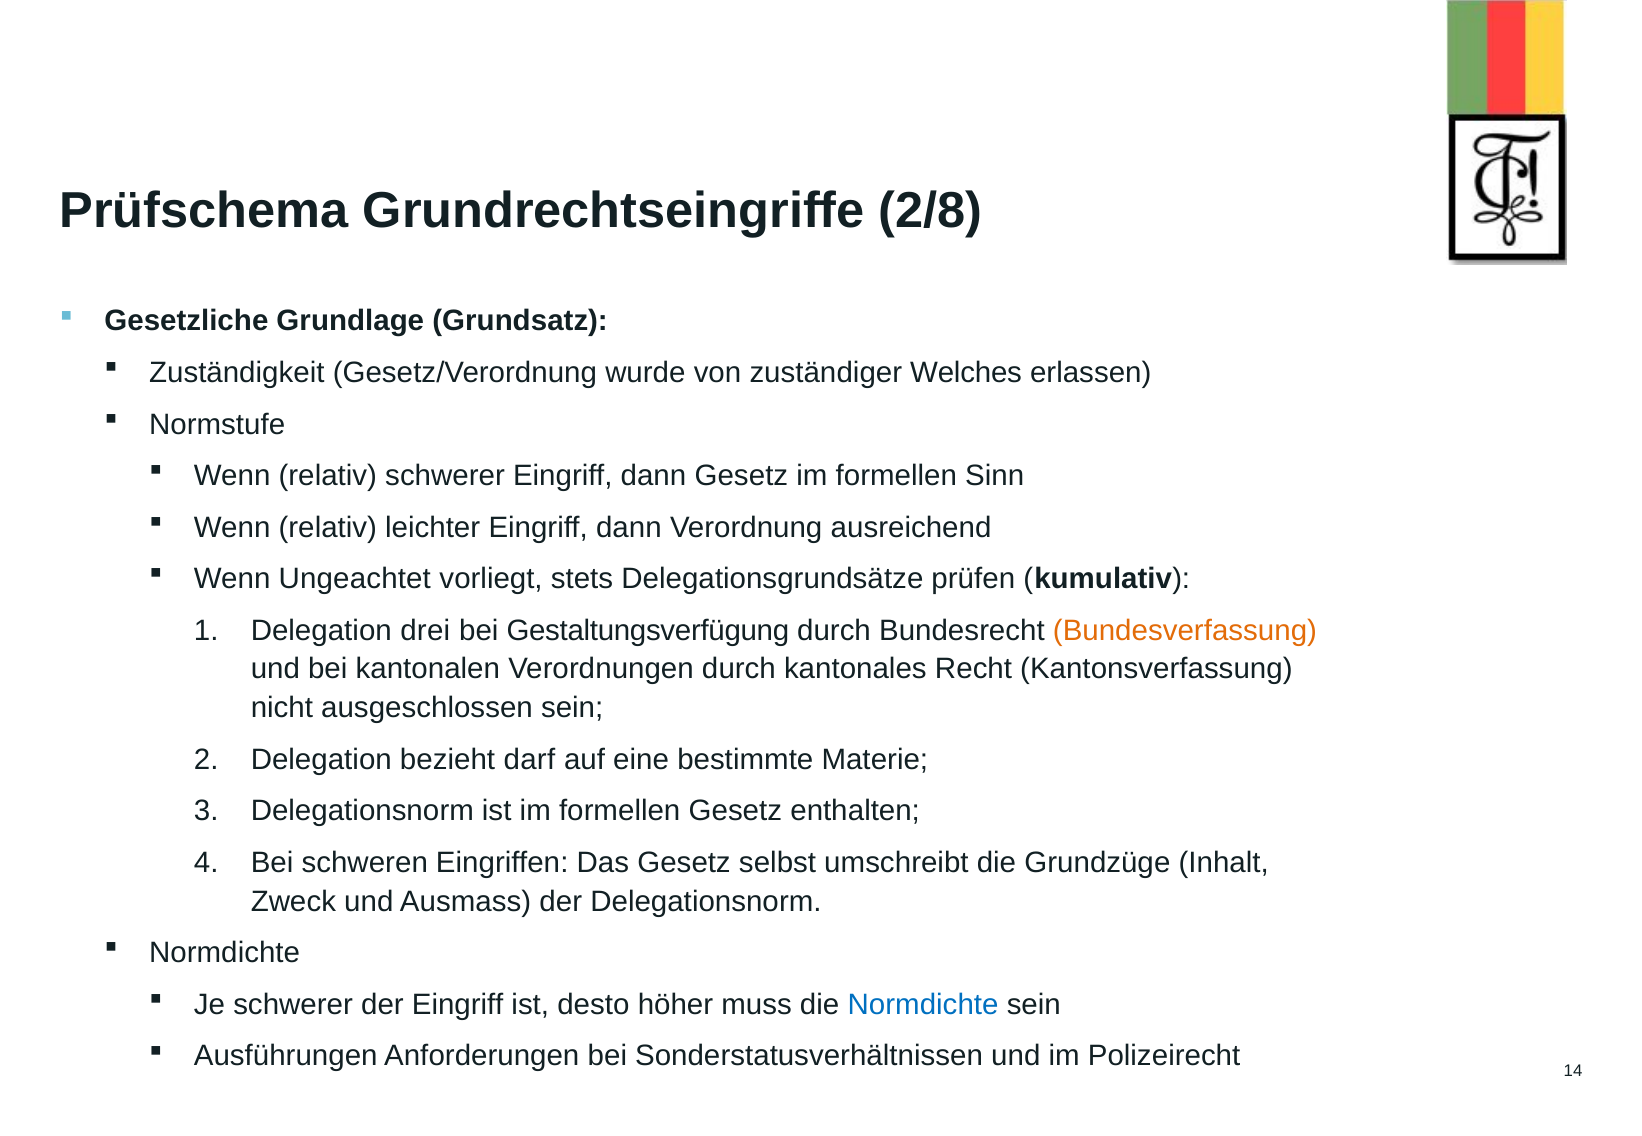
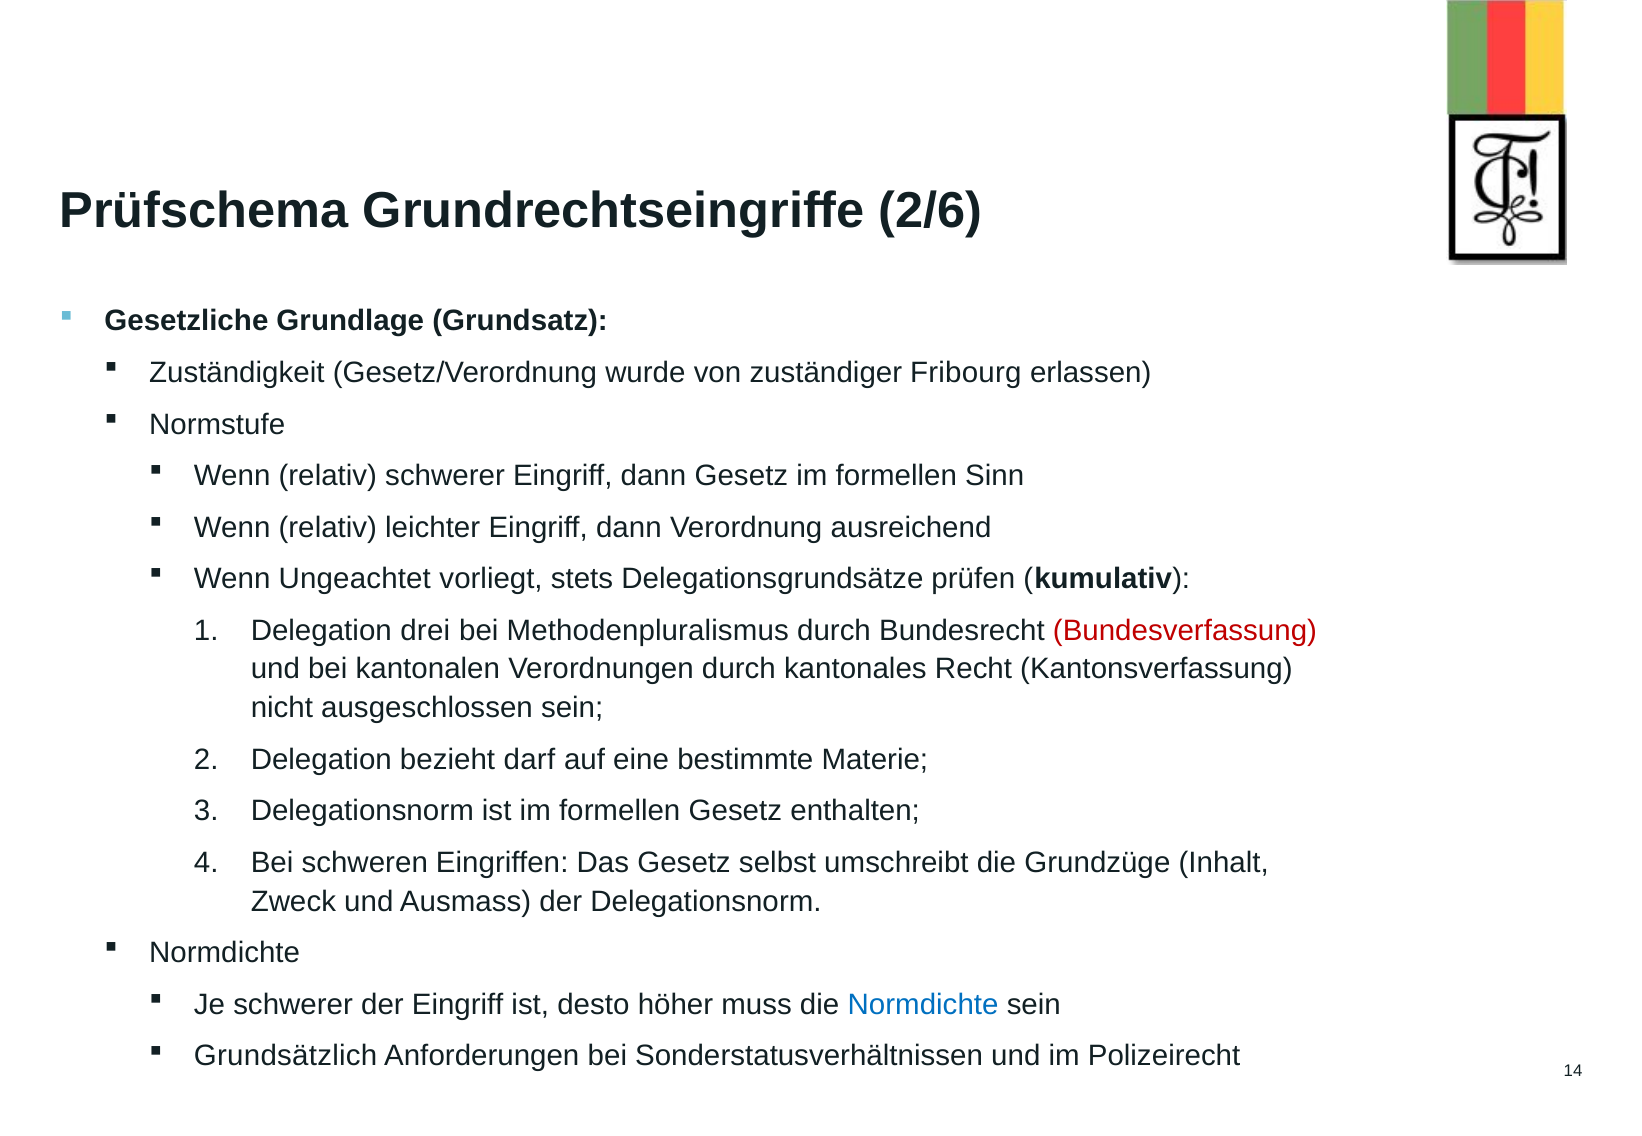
2/8: 2/8 -> 2/6 (931, 211)
Welches: Welches -> Fribourg (966, 373)
Gestaltungsverfügung: Gestaltungsverfügung -> Methodenpluralismus (648, 631)
Bundesverfassung colour: orange -> red (1185, 631)
Ausführungen: Ausführungen -> Grundsätzlich (286, 1057)
